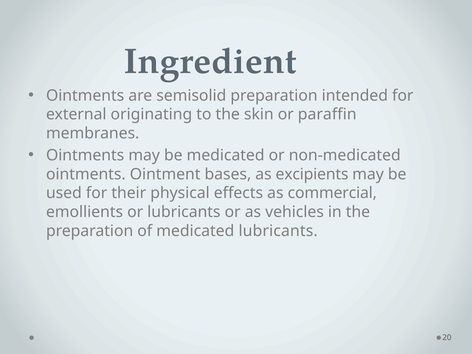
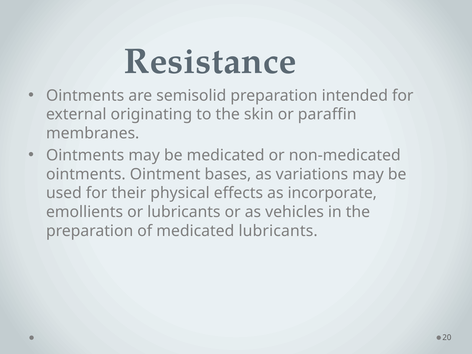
Ingredient: Ingredient -> Resistance (210, 61)
excipients: excipients -> variations (312, 174)
commercial: commercial -> incorporate (332, 193)
